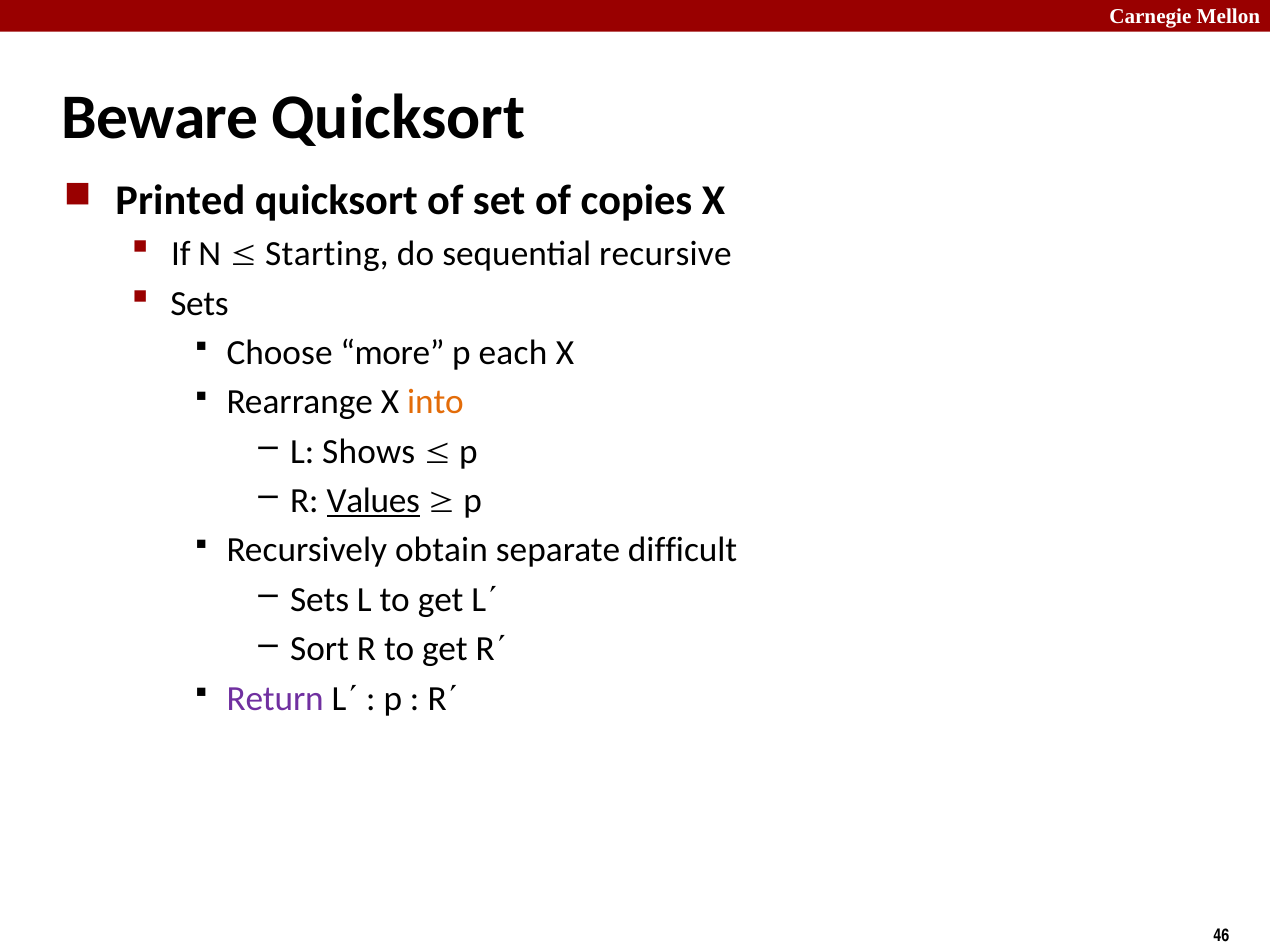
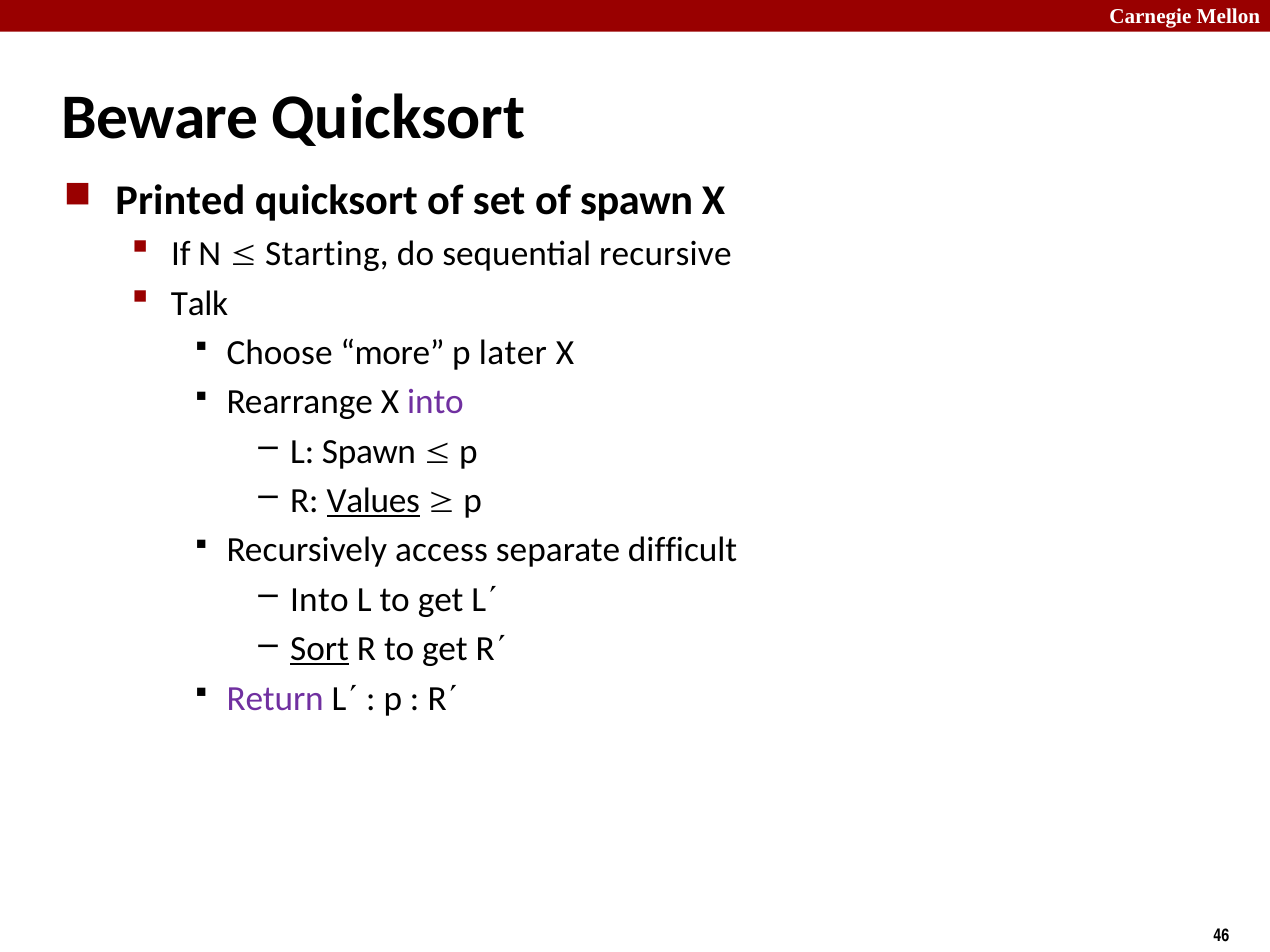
of copies: copies -> spawn (637, 201)
Sets: Sets -> Talk (200, 304)
each: each -> later (513, 353)
into colour: orange -> purple (435, 402)
L Shows: Shows -> Spawn (369, 452)
obtain: obtain -> access (441, 551)
Sets: Sets -> Into (319, 600)
Sort underline: none -> present (320, 649)
